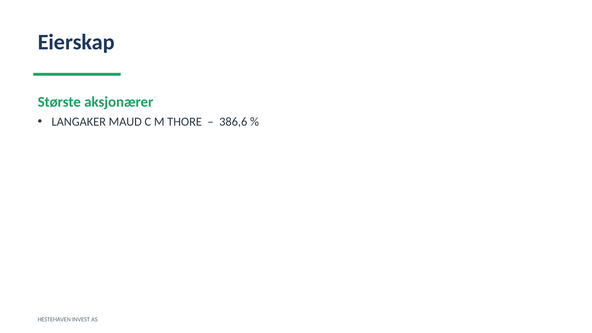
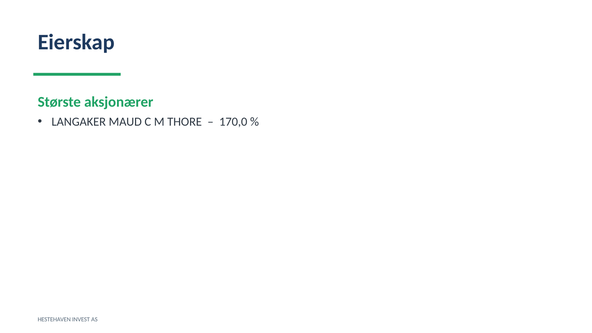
386,6: 386,6 -> 170,0 (233, 122)
